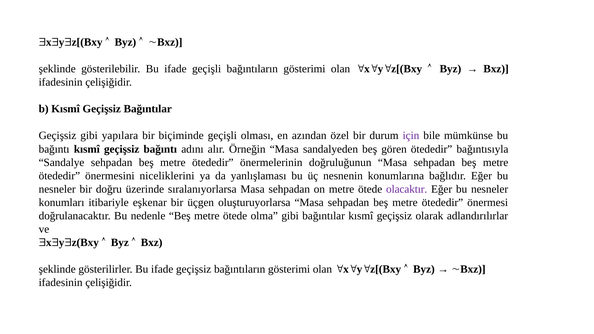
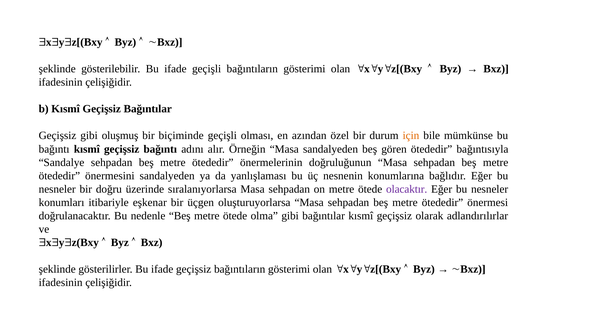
yapılara: yapılara -> oluşmuş (120, 136)
için colour: purple -> orange (411, 136)
önermesini niceliklerini: niceliklerini -> sandalyeden (167, 176)
